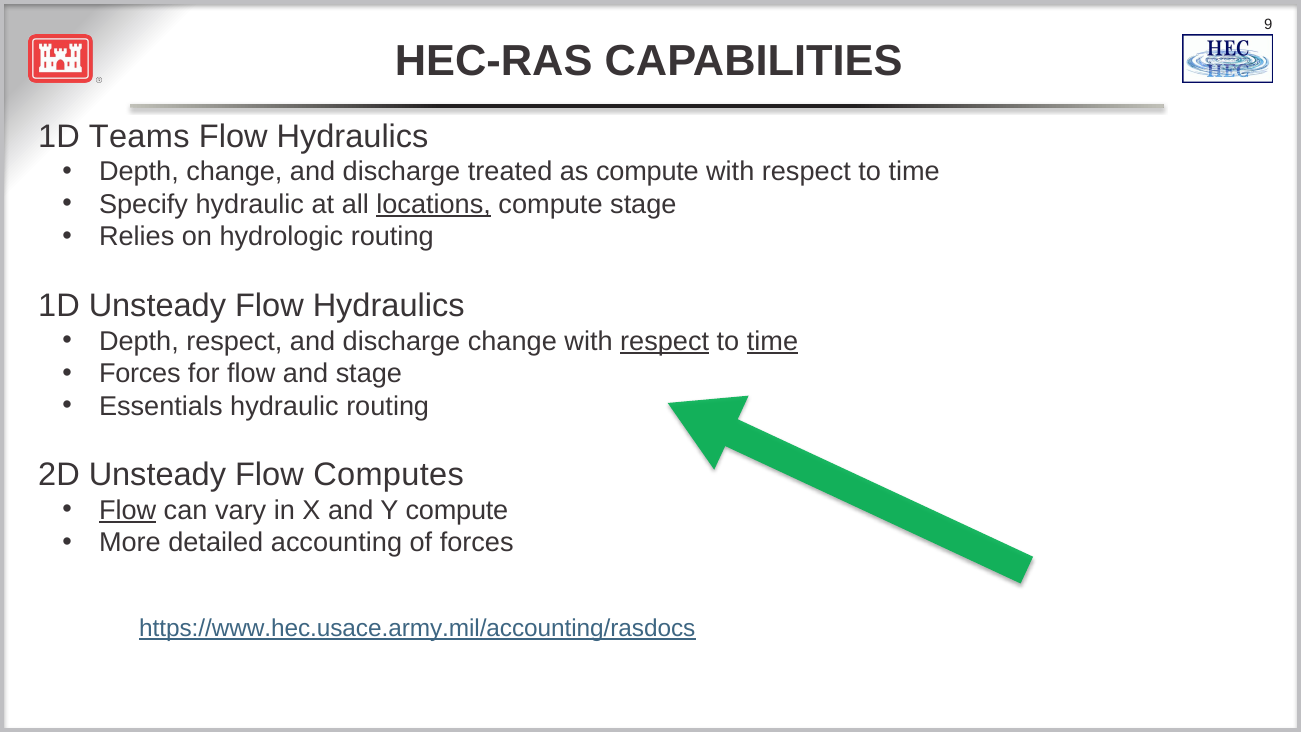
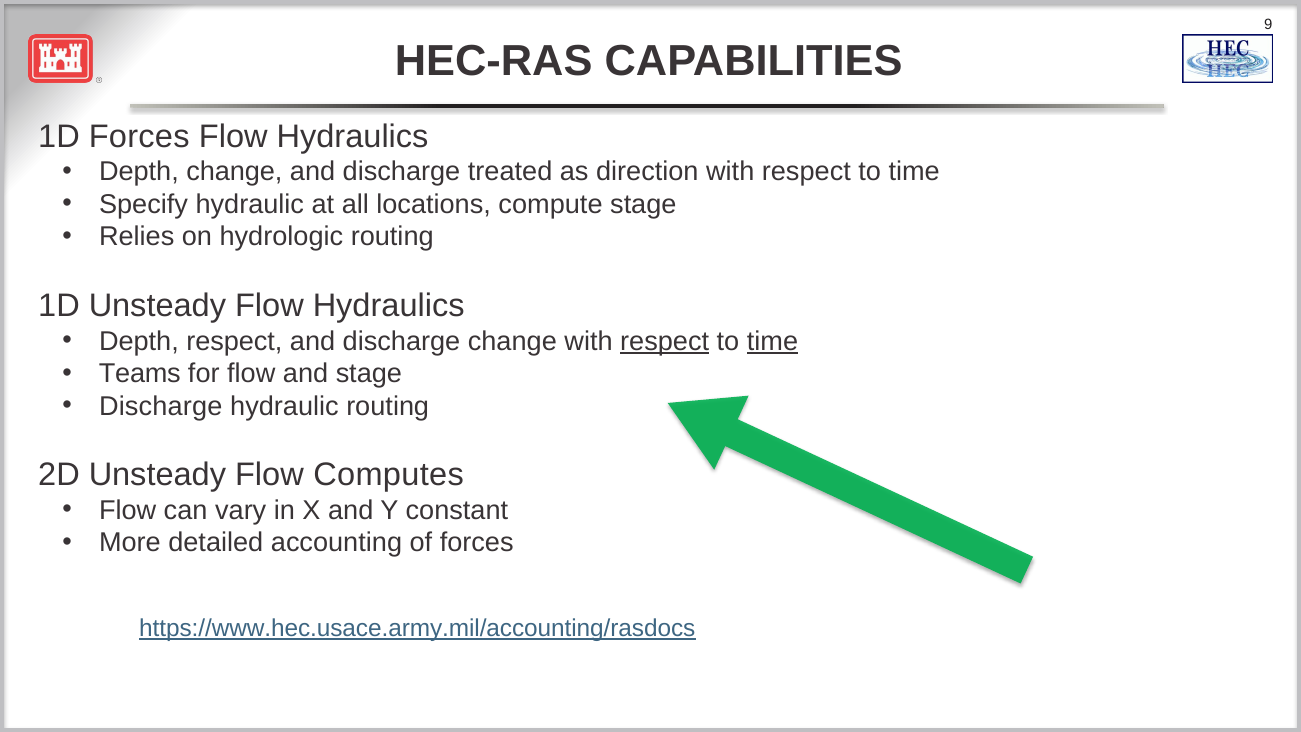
1D Teams: Teams -> Forces (139, 136)
as compute: compute -> direction (647, 172)
locations underline: present -> none (434, 204)
Forces: Forces -> Teams (140, 374)
Essentials: Essentials -> Discharge (161, 406)
Flow underline: present -> none (128, 510)
Y compute: compute -> constant (457, 510)
